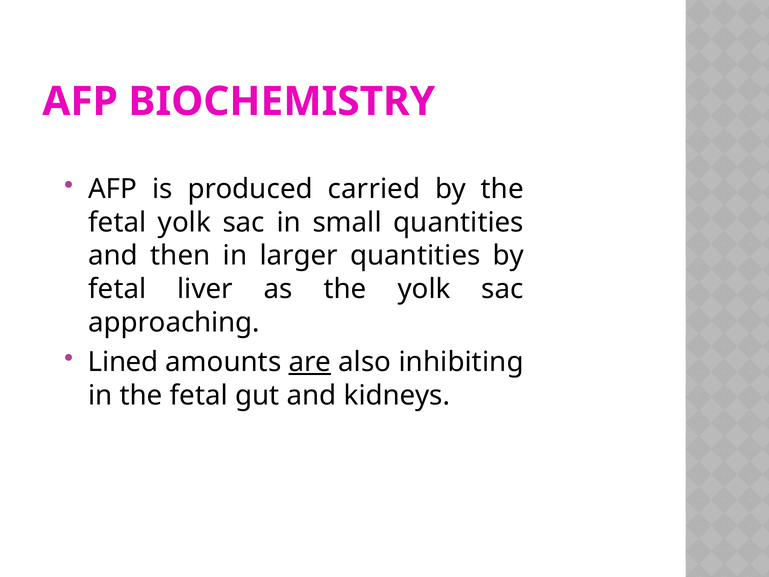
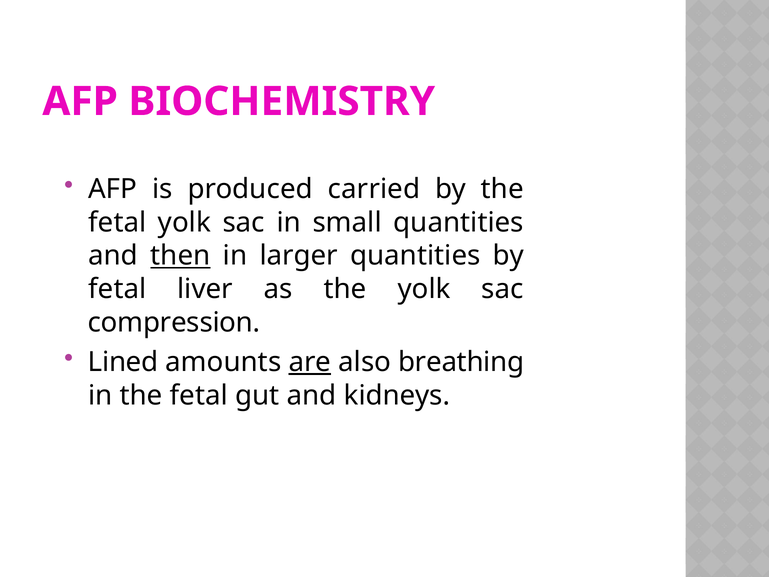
then underline: none -> present (180, 256)
approaching: approaching -> compression (174, 322)
inhibiting: inhibiting -> breathing (461, 362)
